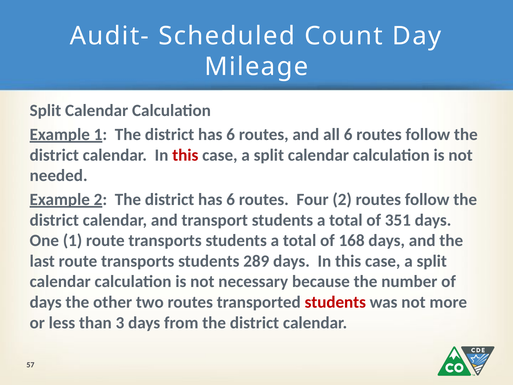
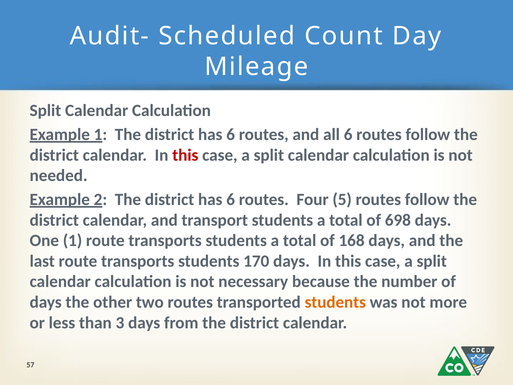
Four 2: 2 -> 5 (342, 199)
351: 351 -> 698 (398, 220)
289: 289 -> 170 (256, 261)
students colour: red -> orange (335, 302)
